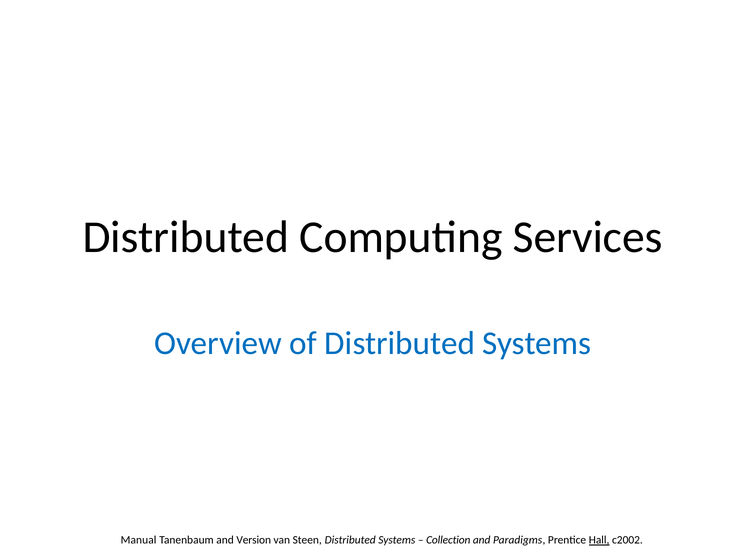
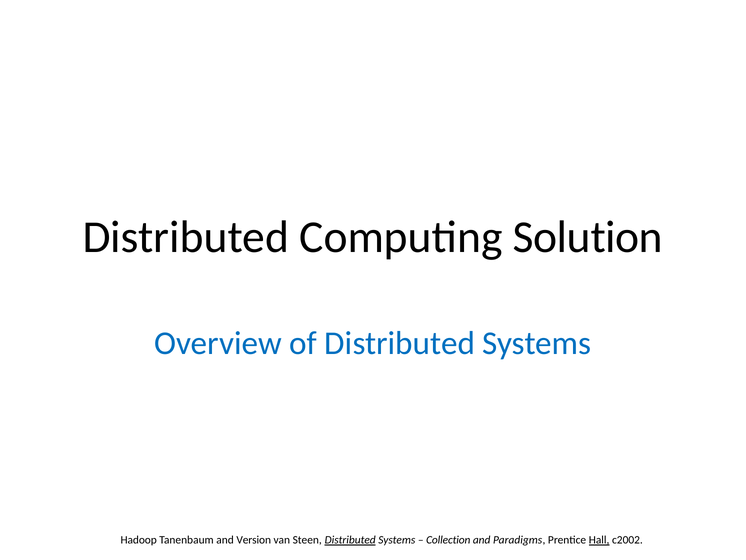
Services: Services -> Solution (588, 237)
Manual: Manual -> Hadoop (139, 540)
Distributed underline: none -> present (350, 540)
